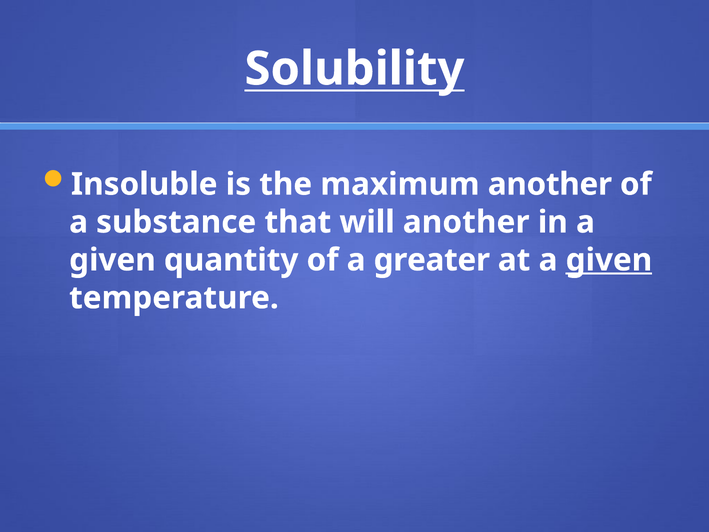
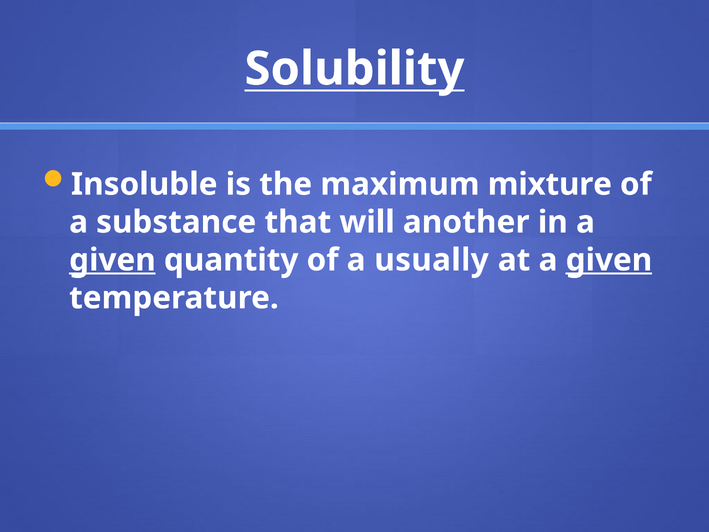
maximum another: another -> mixture (550, 184)
given underline: none -> present (112, 260)
greater: greater -> usually (432, 260)
